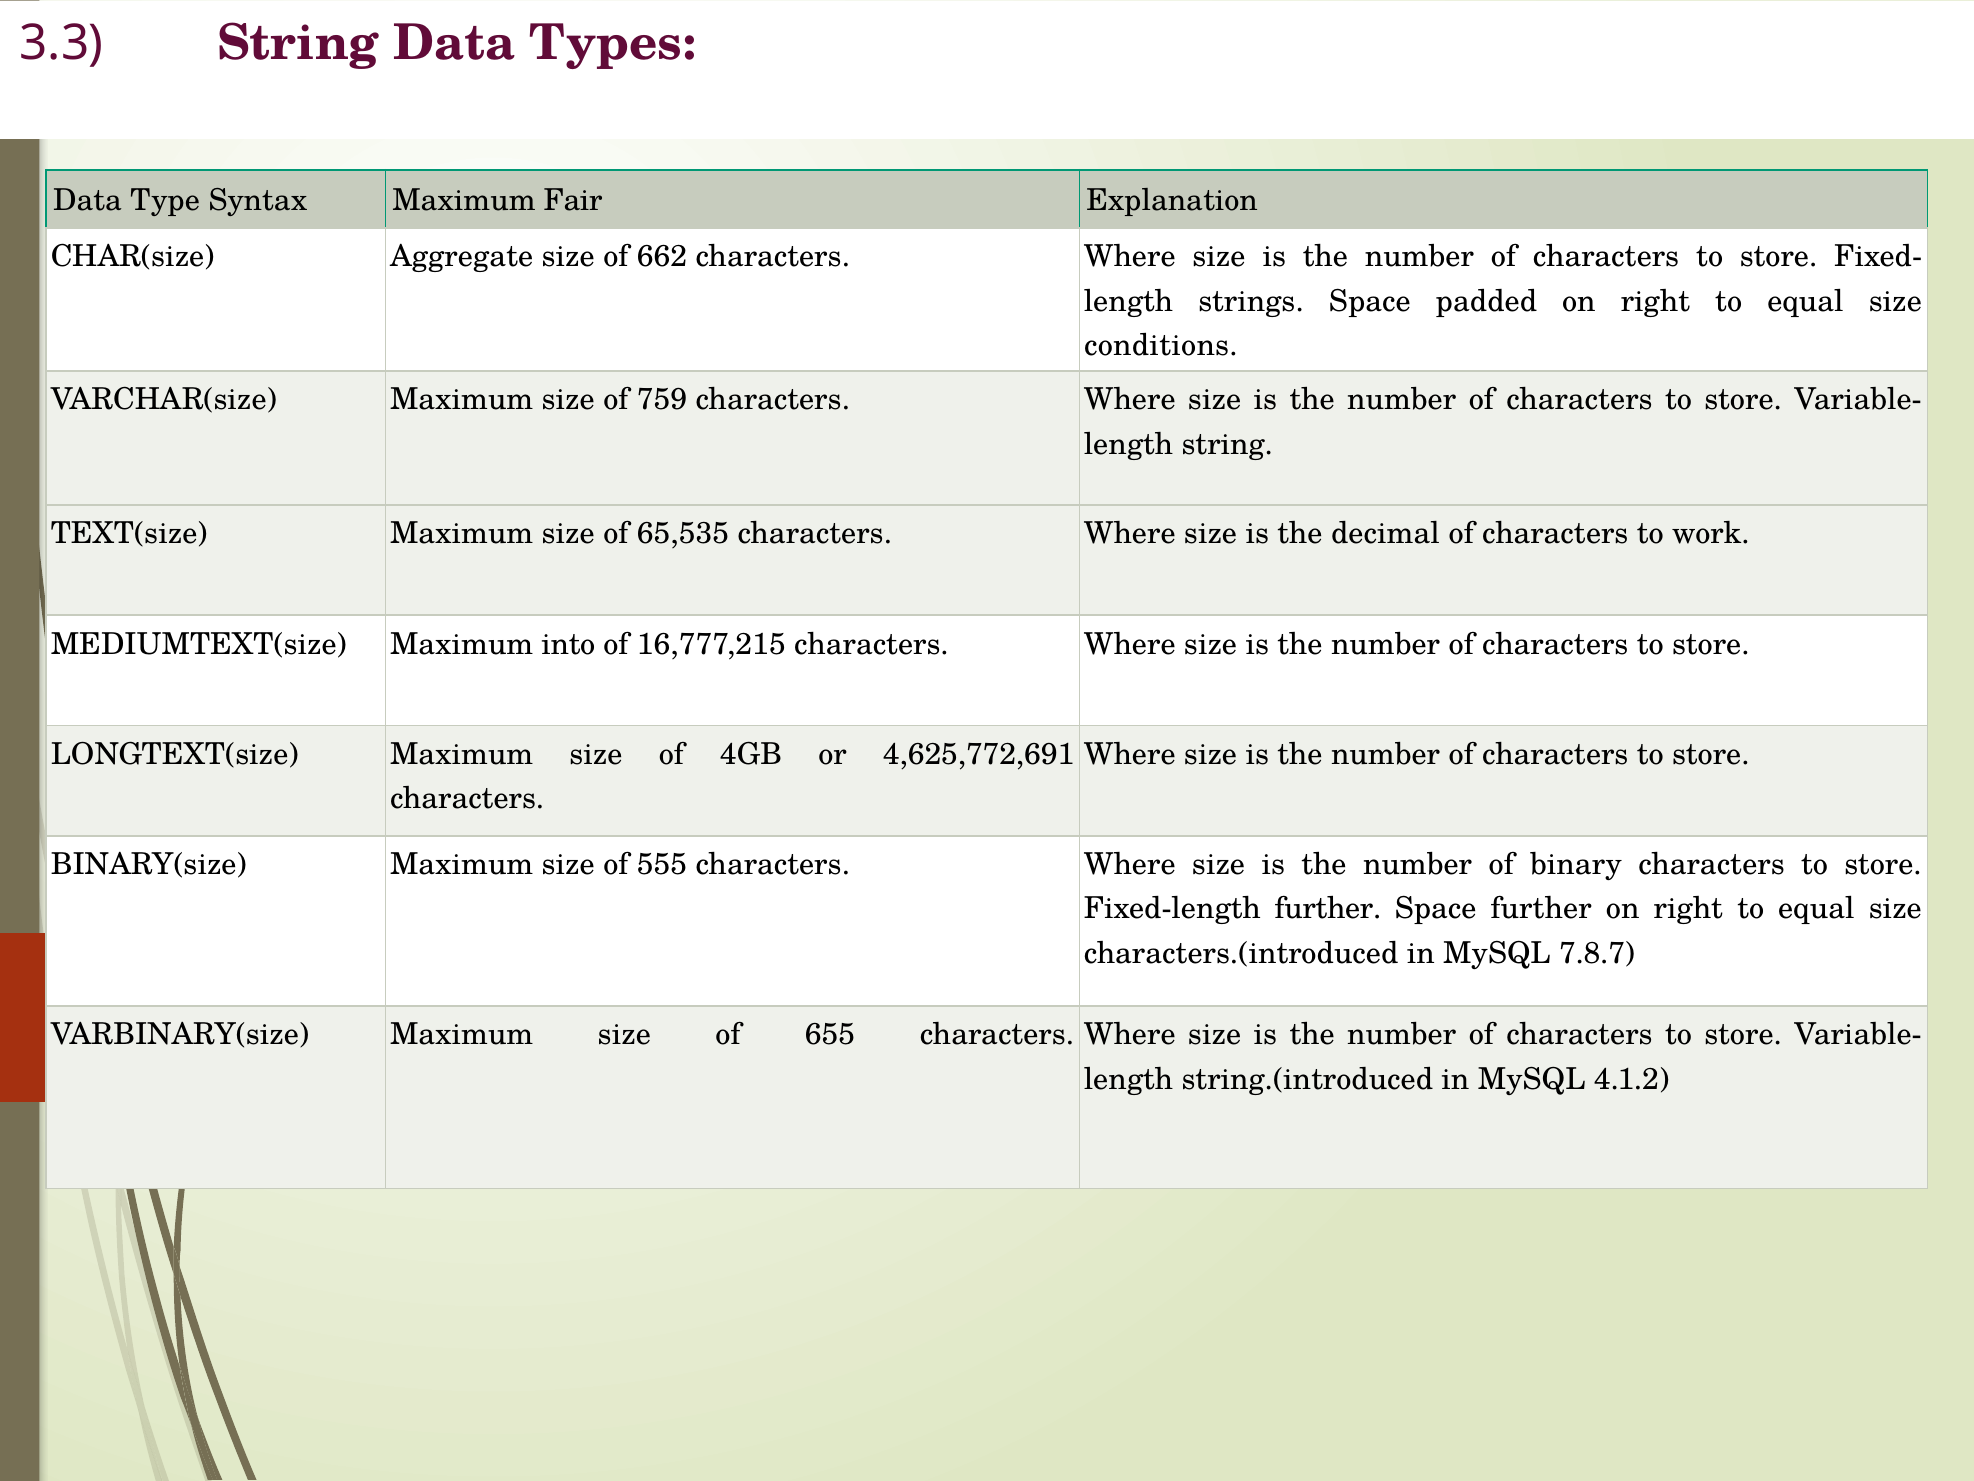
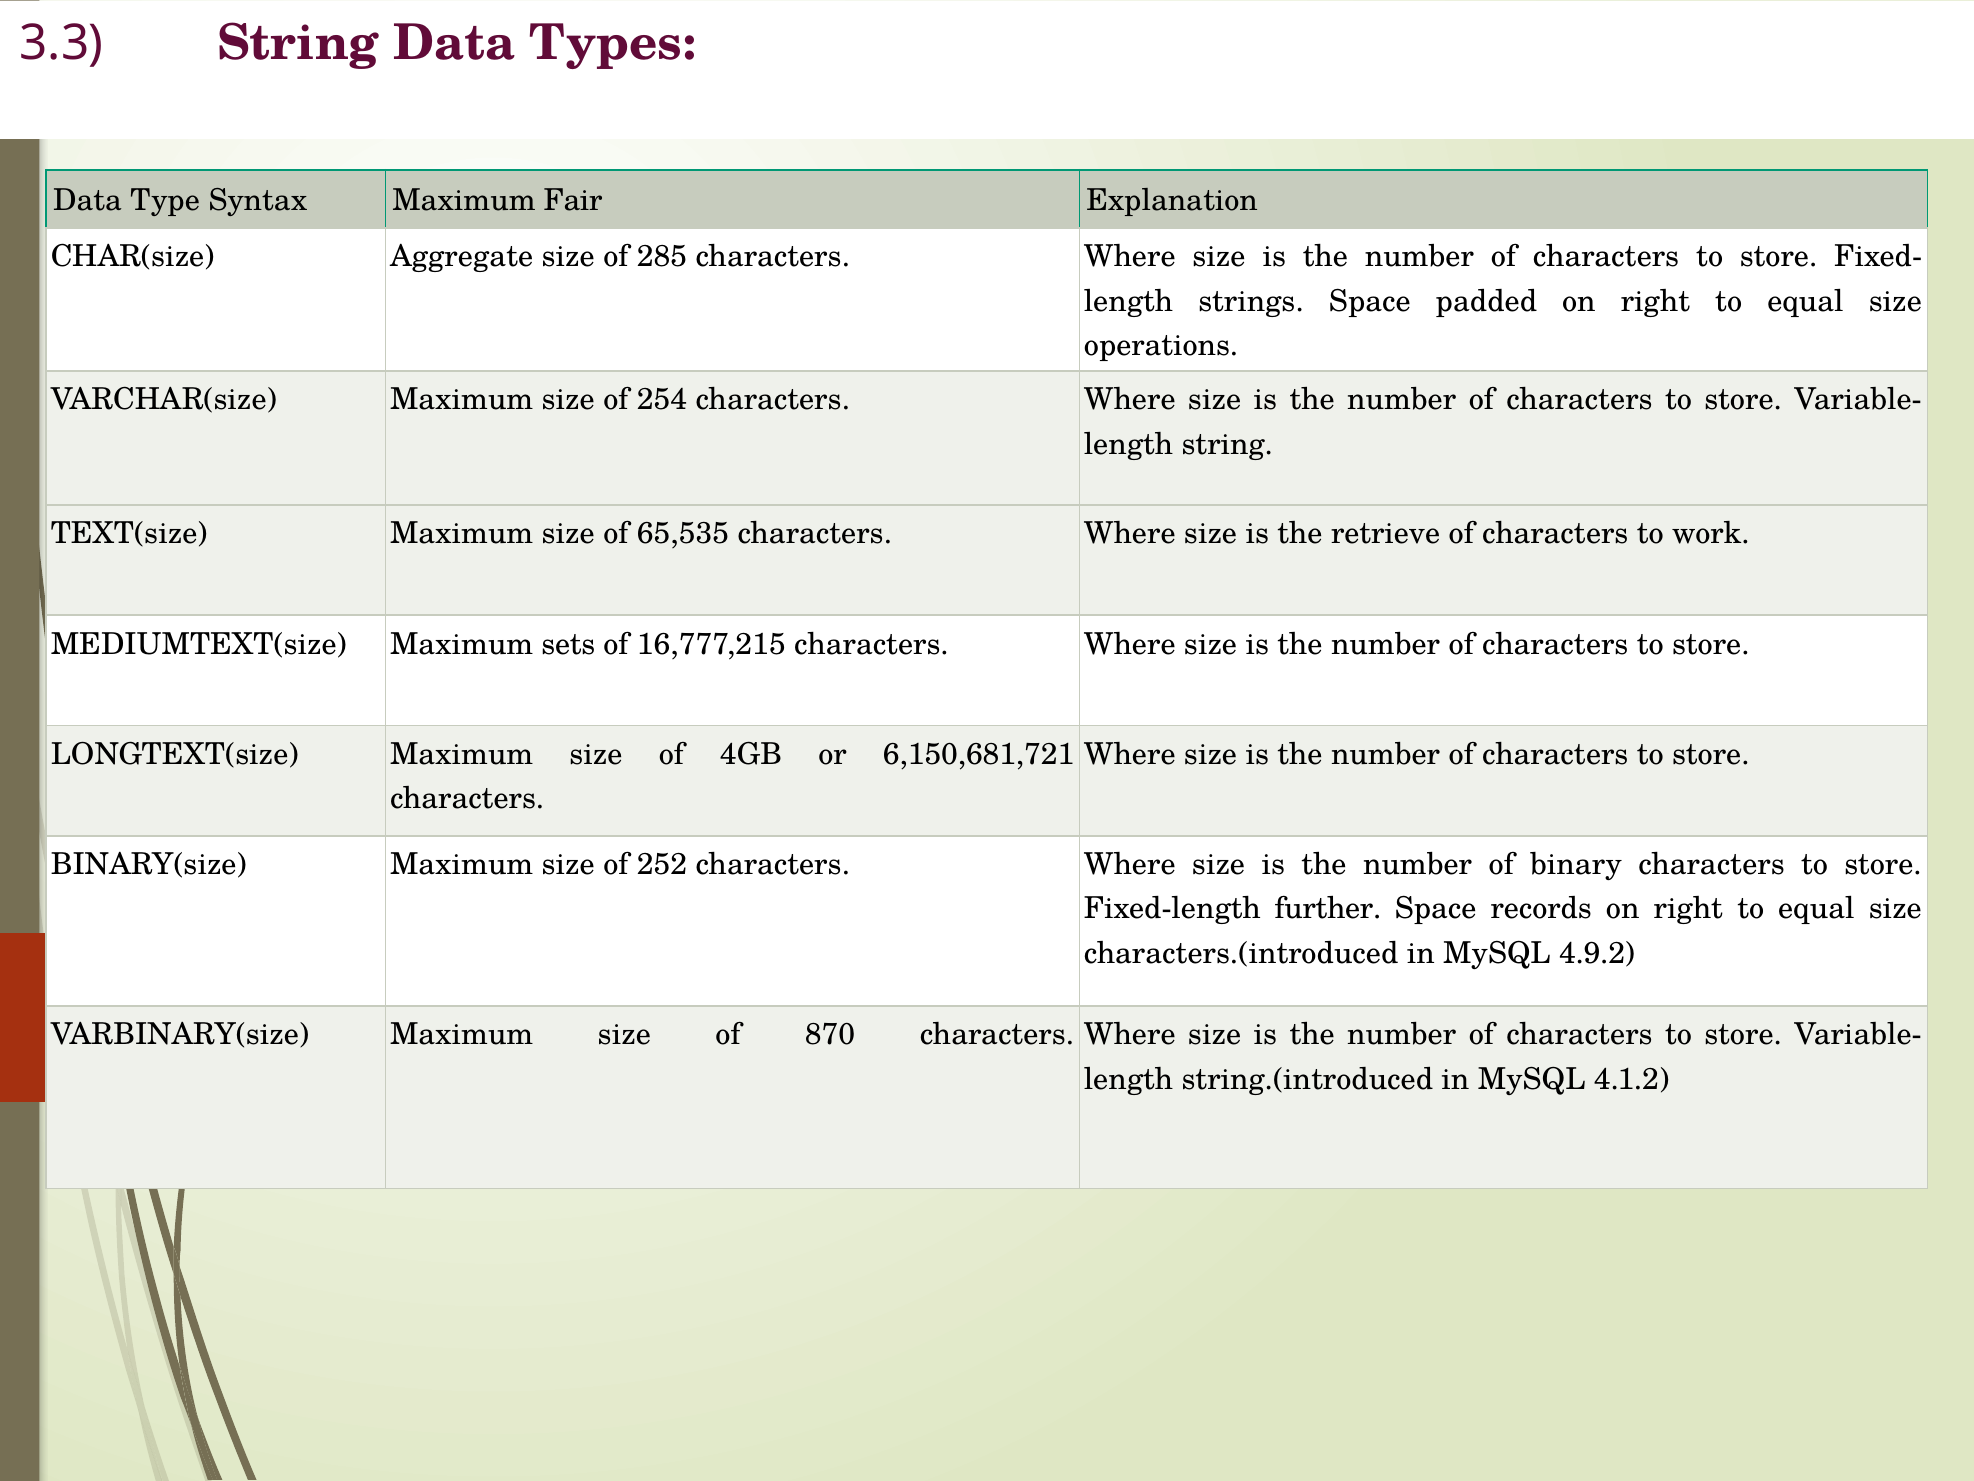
662: 662 -> 285 (662, 257)
conditions: conditions -> operations (1161, 346)
759: 759 -> 254 (662, 399)
decimal: decimal -> retrieve (1386, 534)
into: into -> sets (568, 644)
4,625,772,691: 4,625,772,691 -> 6,150,681,721 (979, 754)
555: 555 -> 252 (662, 864)
Space further: further -> records (1541, 909)
7.8.7: 7.8.7 -> 4.9.2 (1597, 953)
655: 655 -> 870 (830, 1034)
